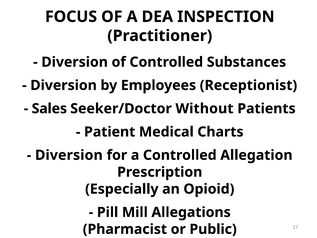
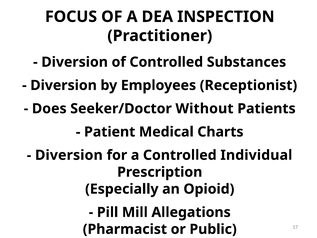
Sales: Sales -> Does (49, 108)
Allegation: Allegation -> Individual (256, 155)
